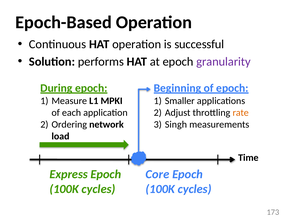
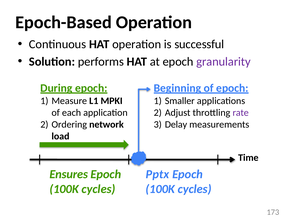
rate colour: orange -> purple (241, 113)
Singh: Singh -> Delay (176, 125)
Express: Express -> Ensures (69, 175)
Core: Core -> Pptx (157, 175)
